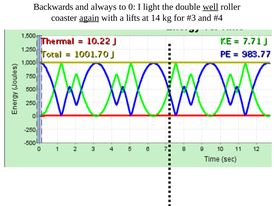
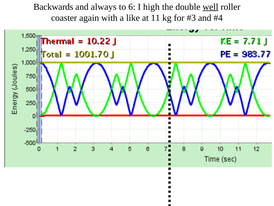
0: 0 -> 6 (132, 7)
light: light -> high (151, 7)
again underline: present -> none (89, 18)
lifts: lifts -> like (133, 18)
14: 14 -> 11 (155, 18)
